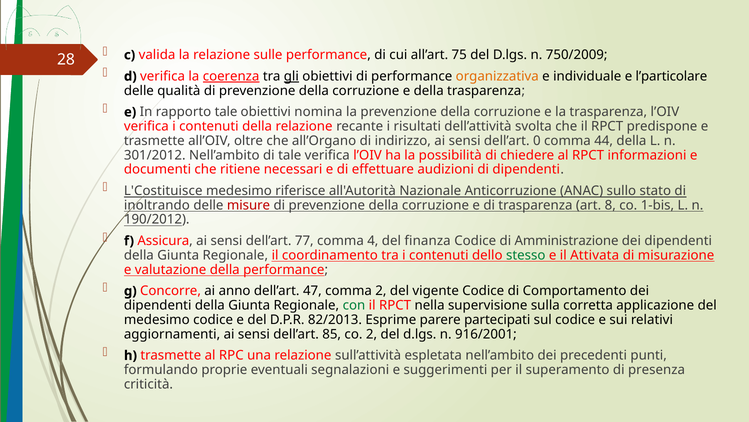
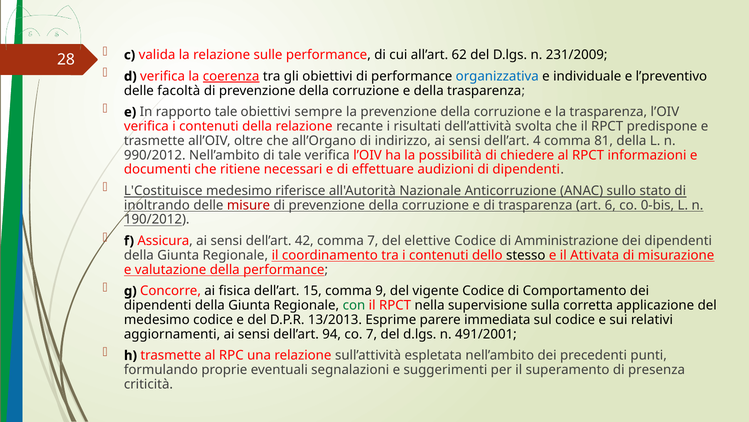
75: 75 -> 62 (459, 55)
750/2009: 750/2009 -> 231/2009 (577, 55)
gli underline: present -> none (291, 76)
organizzativa colour: orange -> blue (497, 76)
l’particolare: l’particolare -> l’preventivo (671, 76)
qualità: qualità -> facoltà (179, 91)
nomina: nomina -> sempre (318, 112)
0: 0 -> 4 (537, 141)
44: 44 -> 81 (604, 141)
301/2012: 301/2012 -> 990/2012 (155, 155)
8: 8 -> 6 (610, 205)
1-bis: 1-bis -> 0-bis (657, 205)
77: 77 -> 42 (304, 241)
comma 4: 4 -> 7 (373, 241)
finanza: finanza -> elettive (428, 241)
stesso colour: green -> black (526, 255)
anno: anno -> fisica (235, 291)
47: 47 -> 15 (312, 291)
comma 2: 2 -> 9 (381, 291)
82/2013: 82/2013 -> 13/2013 (335, 319)
partecipati: partecipati -> immediata (497, 319)
85: 85 -> 94 (332, 334)
co 2: 2 -> 7 (372, 334)
916/2001: 916/2001 -> 491/2001 (486, 334)
